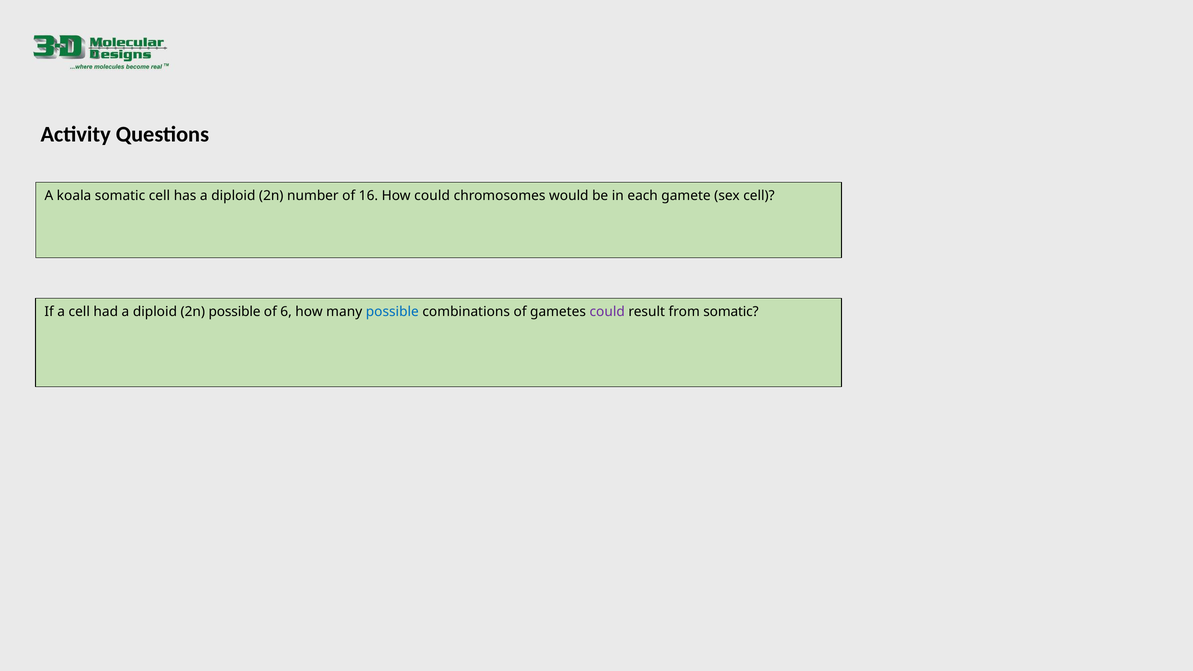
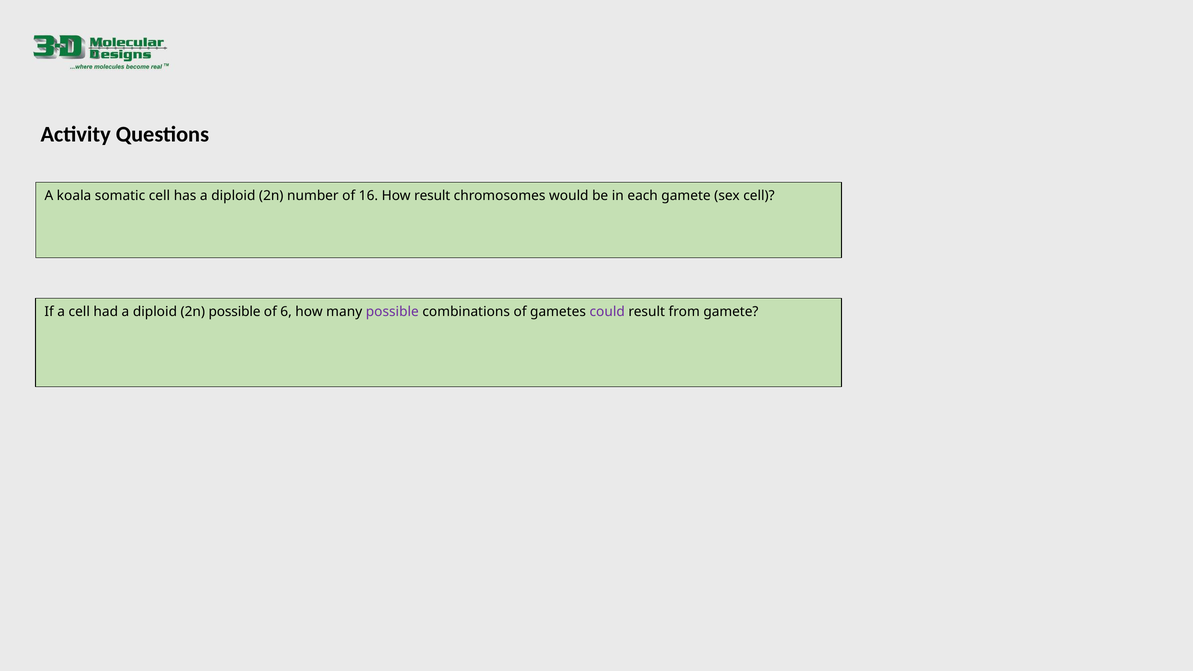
How could: could -> result (432, 196)
possible colour: blue -> purple (392, 312)
from somatic: somatic -> gamete (731, 312)
